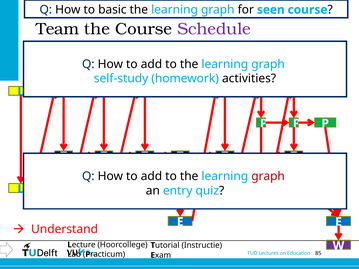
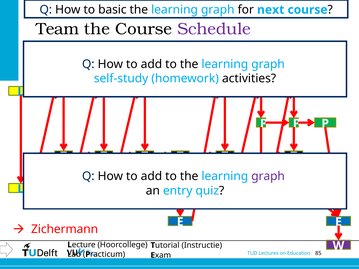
seen: seen -> next (271, 10)
graph colour: red -> purple (268, 176)
Understand: Understand -> Zichermann (65, 229)
